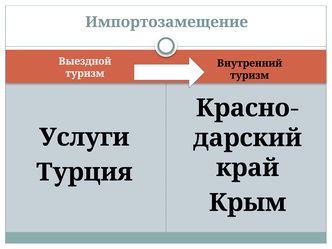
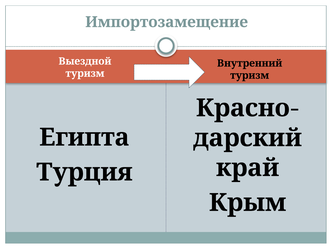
Услуги: Услуги -> Египта (84, 137)
